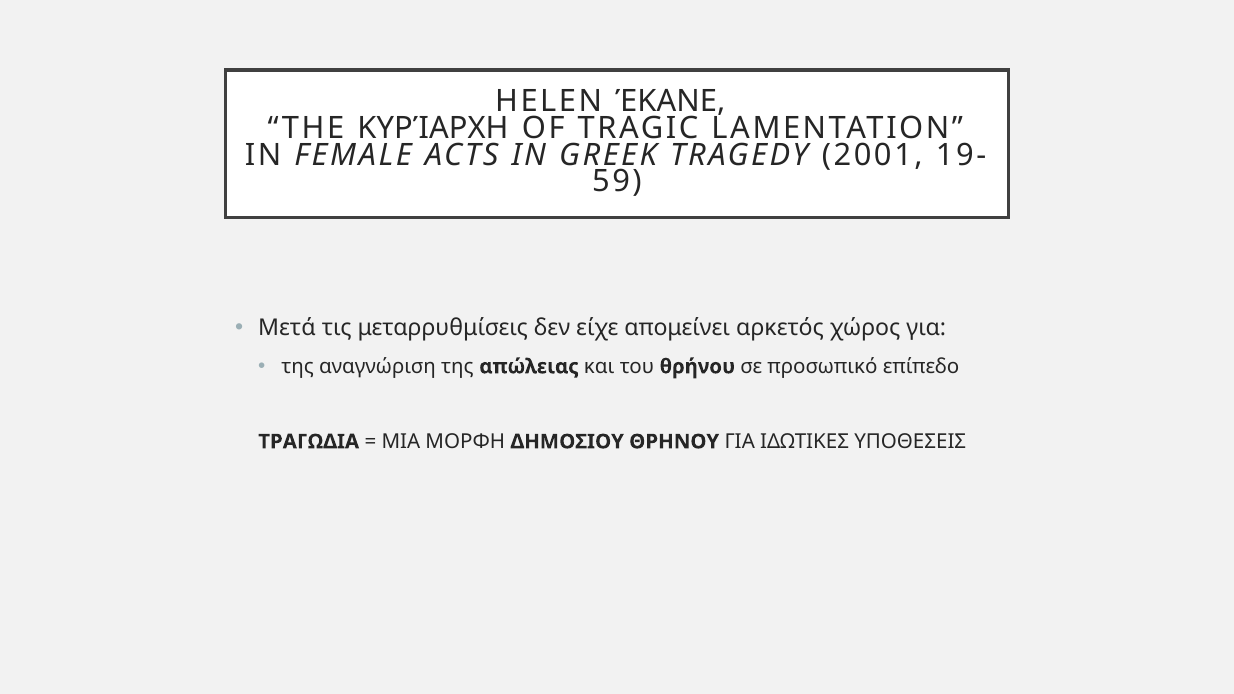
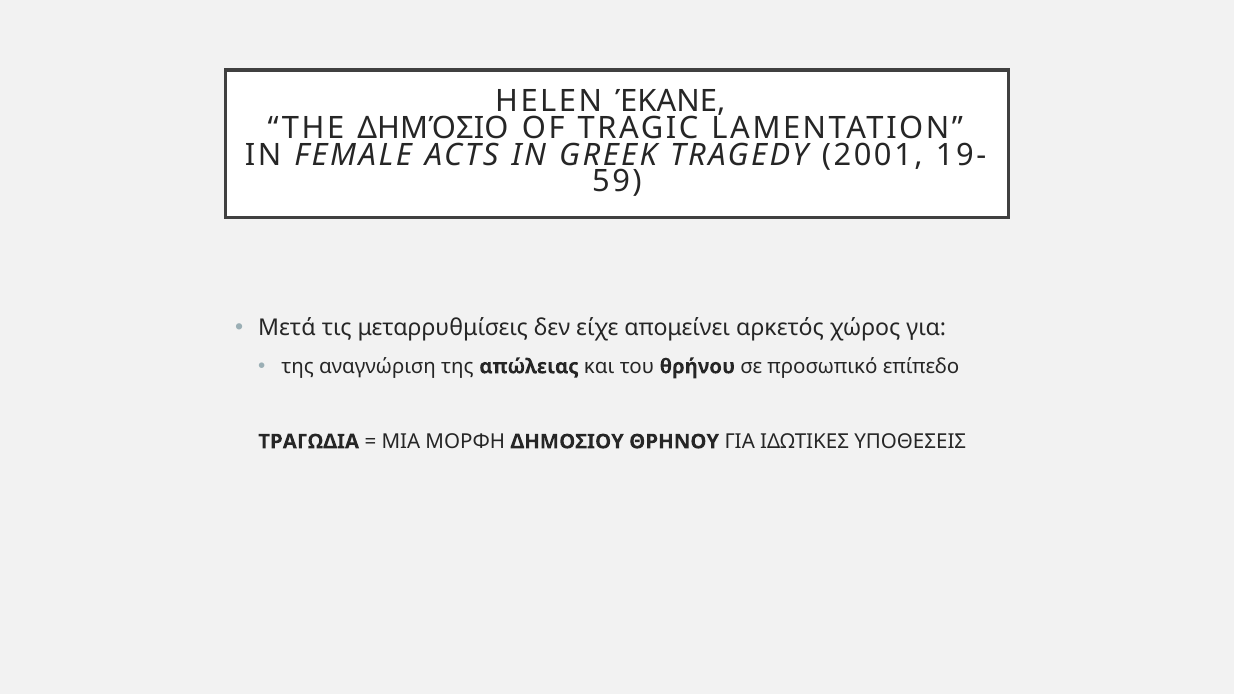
ΚΥΡΊΑΡΧΗ: ΚΥΡΊΑΡΧΗ -> ΔΗΜΌΣΙΟ (433, 128)
